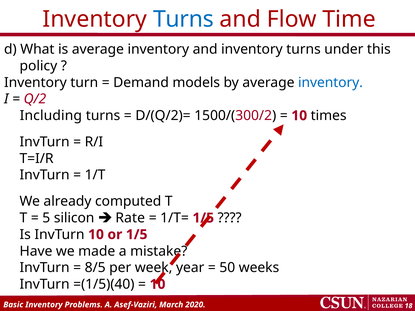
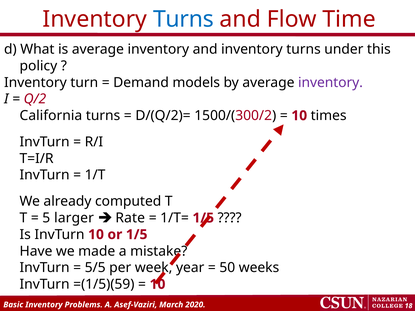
inventory colour: blue -> purple (330, 83)
Including: Including -> California (51, 116)
silicon: silicon -> larger (74, 218)
8/5: 8/5 -> 5/5 (95, 268)
=(1/5)(40: =(1/5)(40 -> =(1/5)(59 (104, 285)
